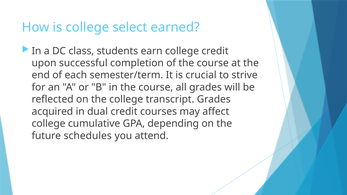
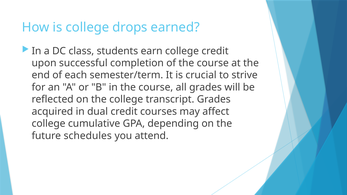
select: select -> drops (130, 27)
